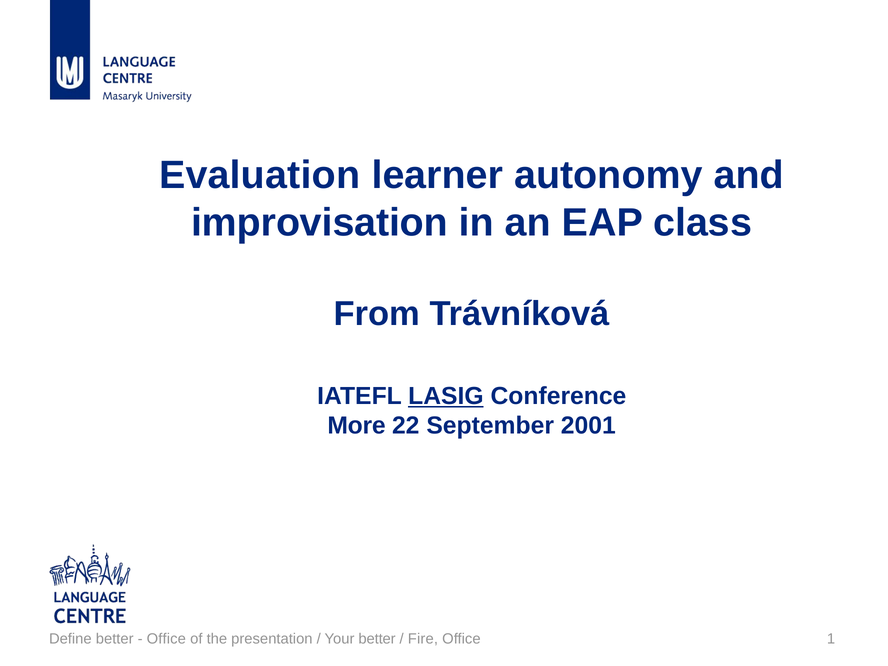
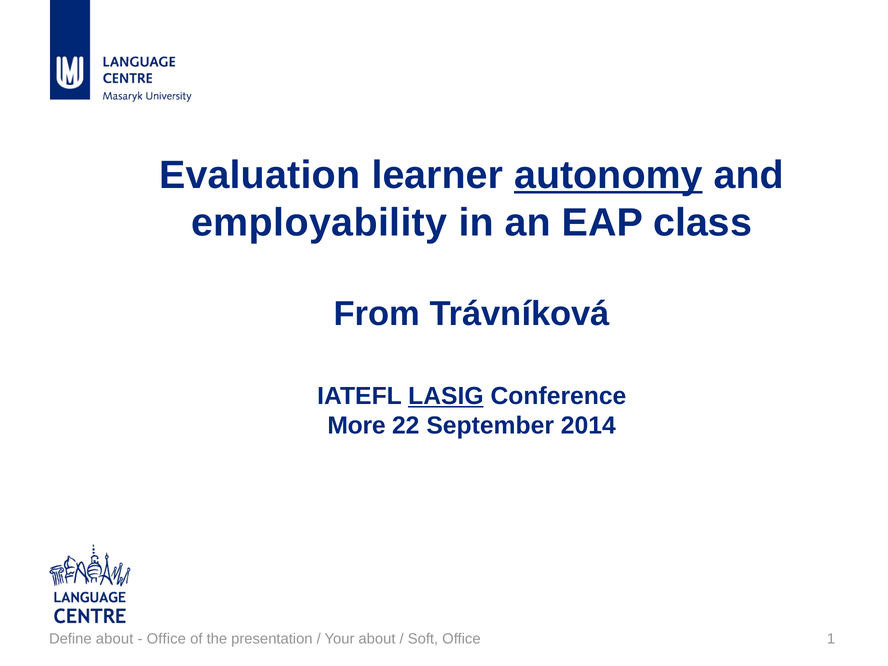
autonomy underline: none -> present (608, 175)
improvisation: improvisation -> employability (319, 223)
2001: 2001 -> 2014 (588, 426)
Define better: better -> about (115, 639)
Your better: better -> about (377, 639)
Fire: Fire -> Soft (423, 639)
